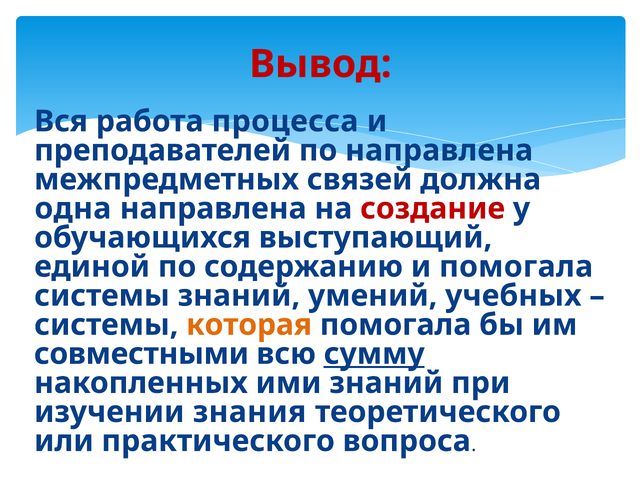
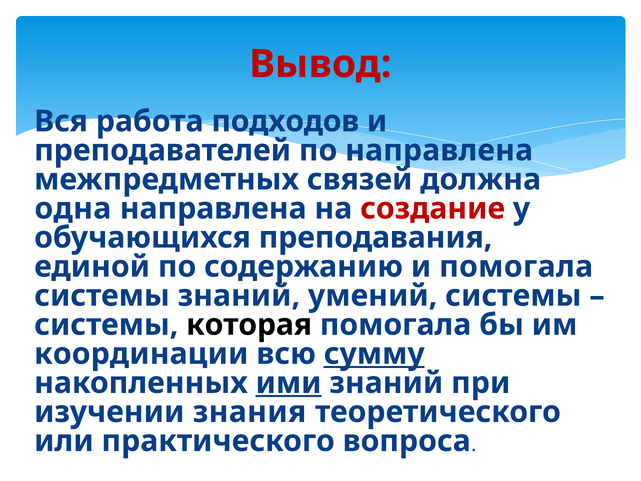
процесса: процесса -> подходов (285, 121)
выступающий: выступающий -> преподавания (376, 237)
умений учебных: учебных -> системы (513, 296)
которая colour: orange -> black (249, 325)
совместными: совместными -> координации (141, 354)
ими underline: none -> present (289, 383)
